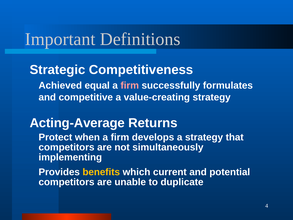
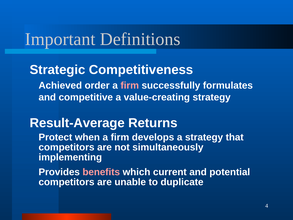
equal: equal -> order (97, 85)
Acting-Average: Acting-Average -> Result-Average (77, 123)
benefits colour: yellow -> pink (101, 172)
